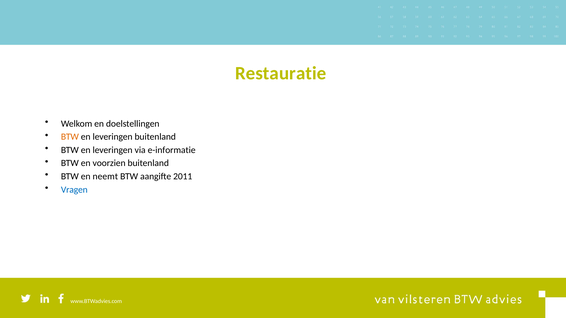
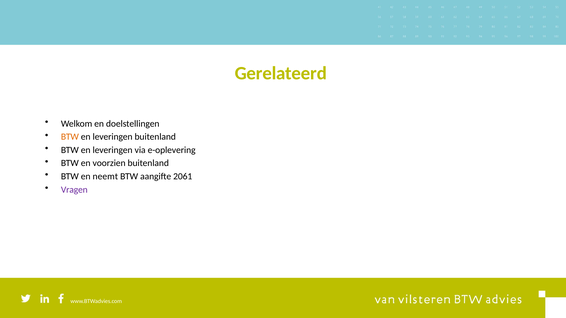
Restauratie: Restauratie -> Gerelateerd (281, 73)
e-informatie: e-informatie -> e-oplevering (172, 150)
2011: 2011 -> 2061 (183, 177)
Vragen colour: blue -> purple (74, 190)
